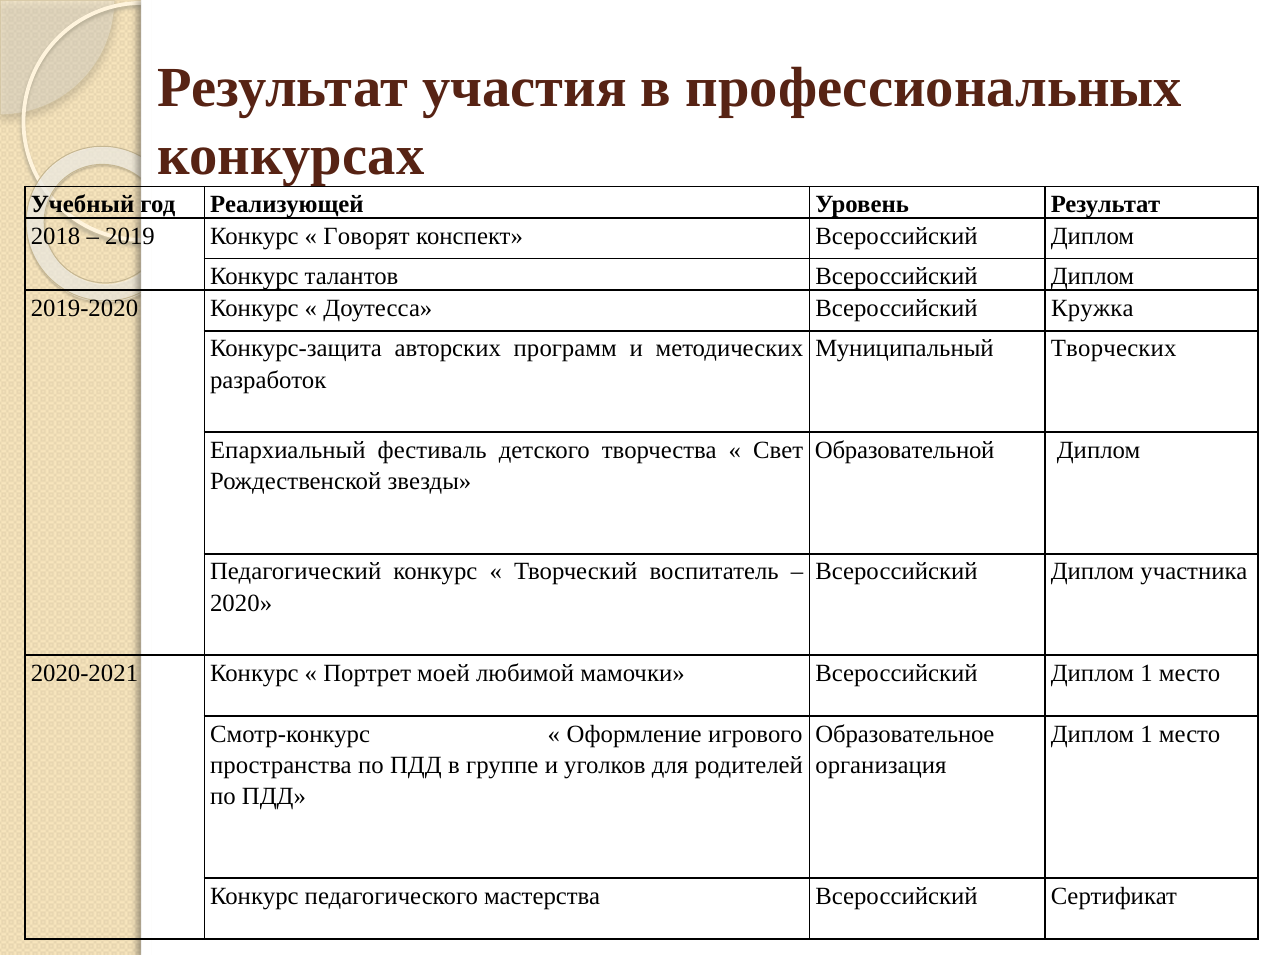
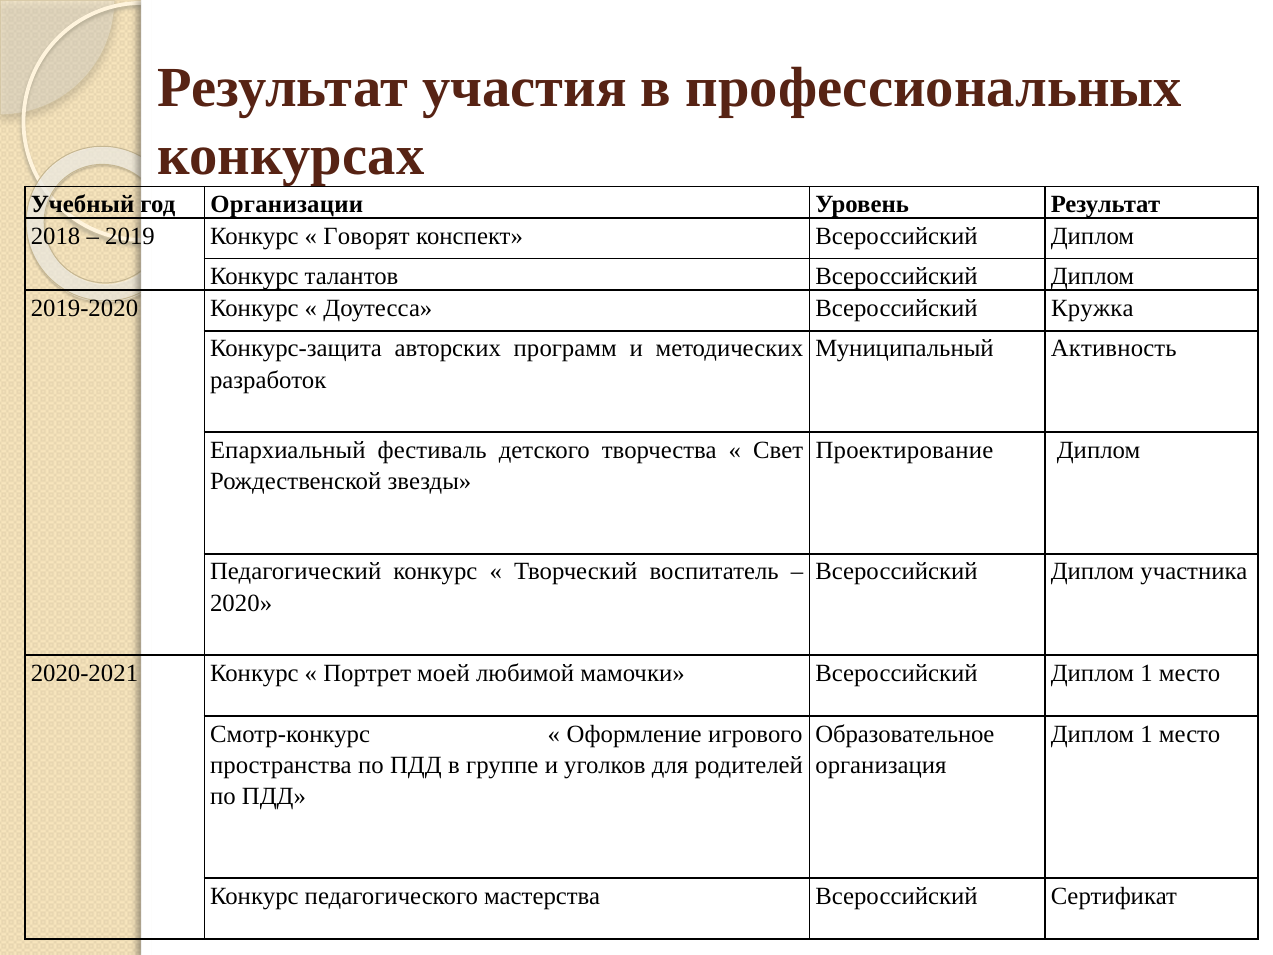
Реализующей: Реализующей -> Организации (287, 205)
Творческих: Творческих -> Активность (1114, 349)
Образовательной: Образовательной -> Проектирование (904, 450)
